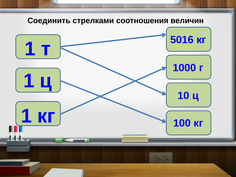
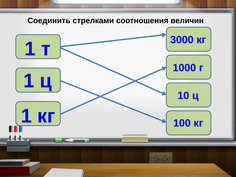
5016: 5016 -> 3000 (182, 40)
